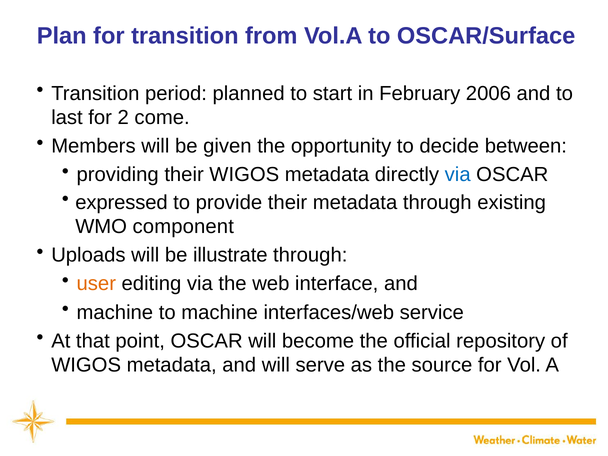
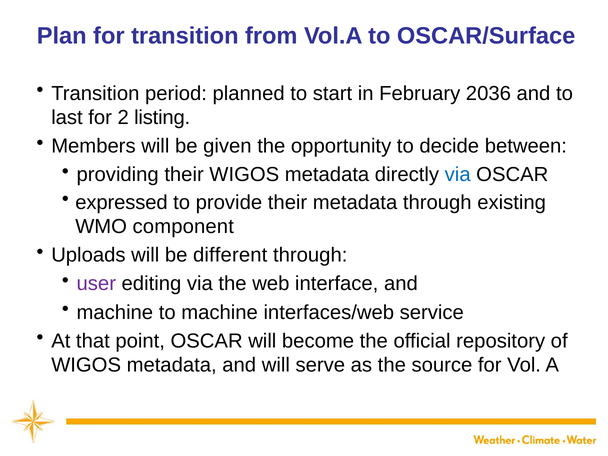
2006: 2006 -> 2036 (488, 93)
come: come -> listing (162, 118)
illustrate: illustrate -> different (230, 255)
user colour: orange -> purple (96, 284)
